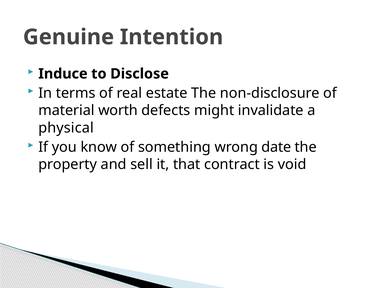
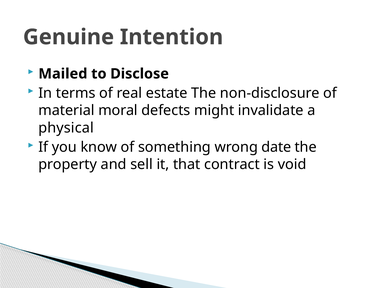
Induce: Induce -> Mailed (63, 74)
worth: worth -> moral (118, 110)
